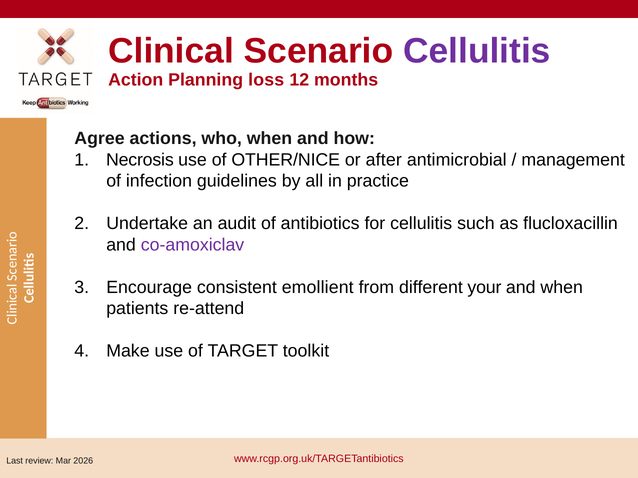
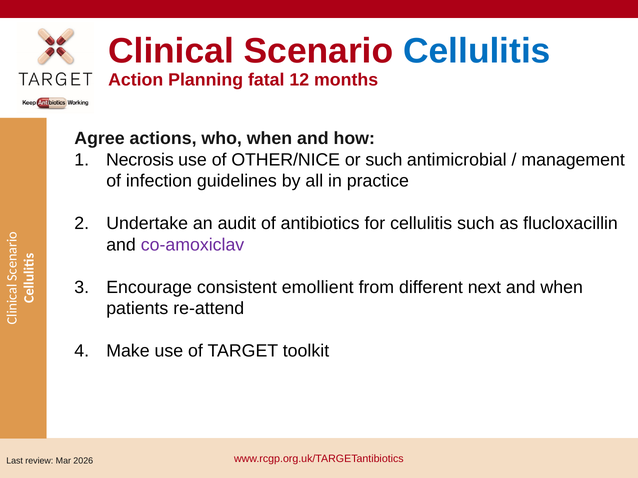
Cellulitis colour: purple -> blue (477, 51)
loss: loss -> fatal (266, 80)
or after: after -> such (384, 160)
different your: your -> next (484, 288)
